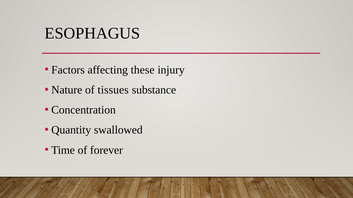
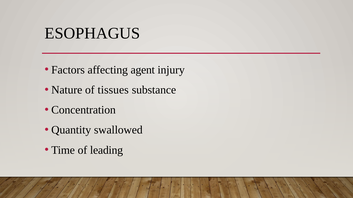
these: these -> agent (143, 70)
forever: forever -> leading (107, 150)
